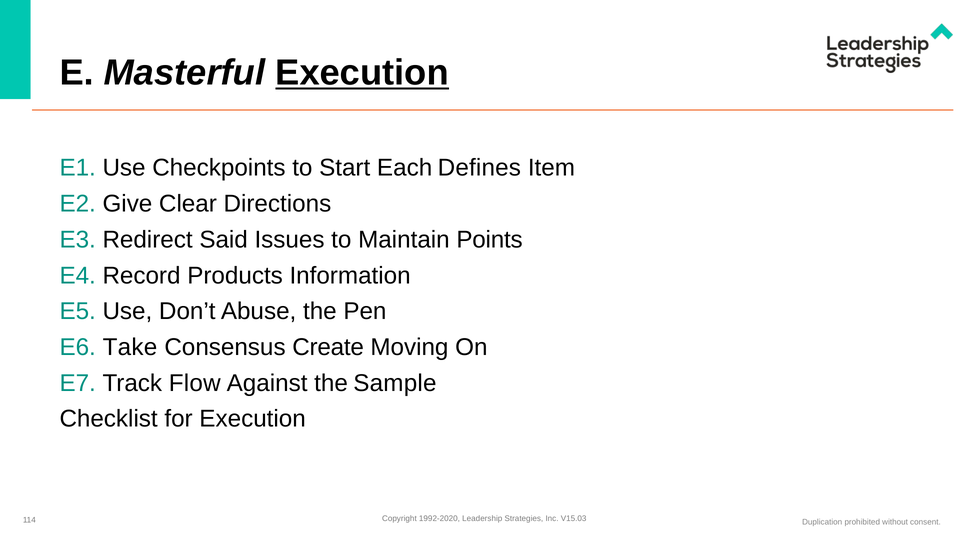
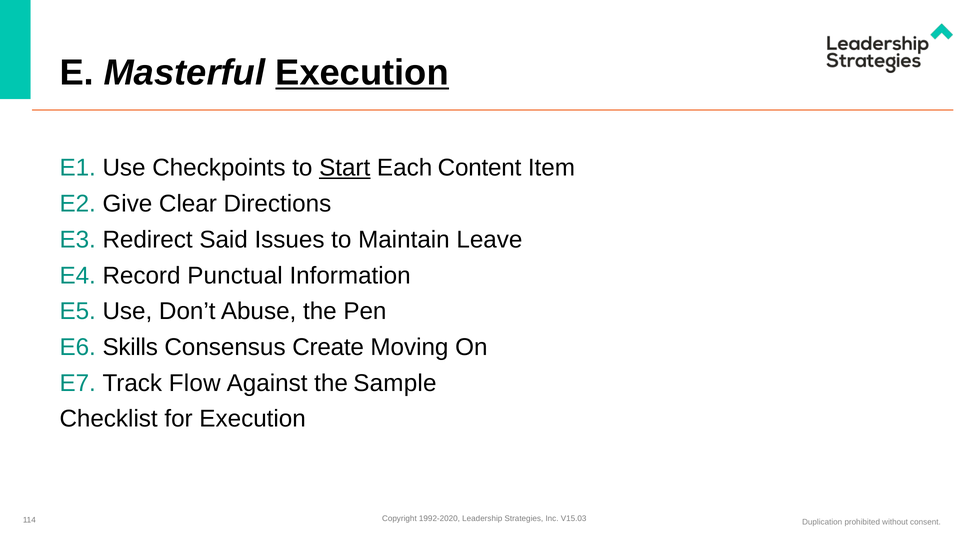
Start underline: none -> present (345, 168)
Defines: Defines -> Content (480, 168)
Points: Points -> Leave (489, 240)
Products: Products -> Punctual (235, 276)
Take: Take -> Skills (130, 347)
